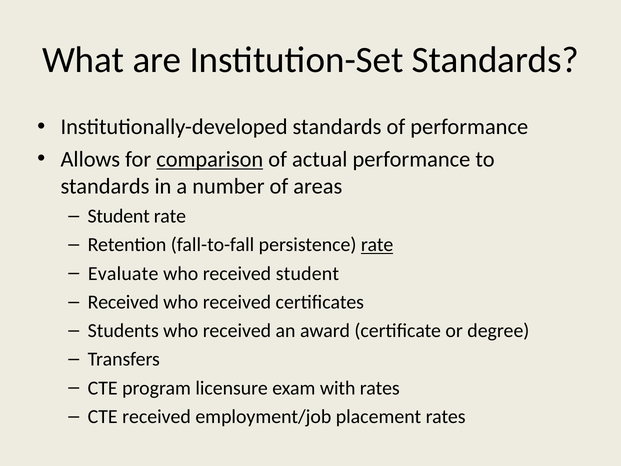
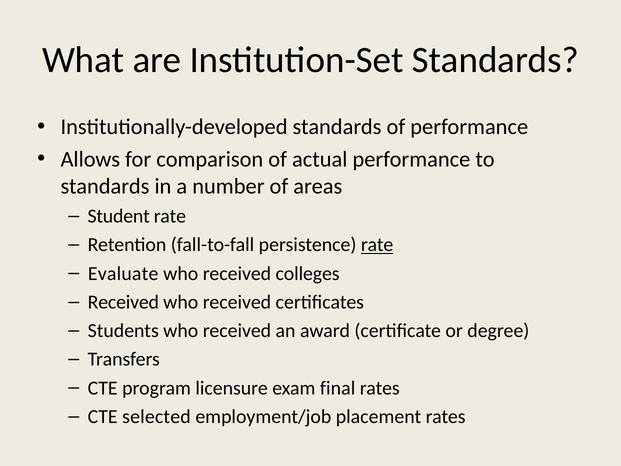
comparison underline: present -> none (210, 159)
received student: student -> colleges (308, 273)
with: with -> final (338, 388)
CTE received: received -> selected (156, 417)
